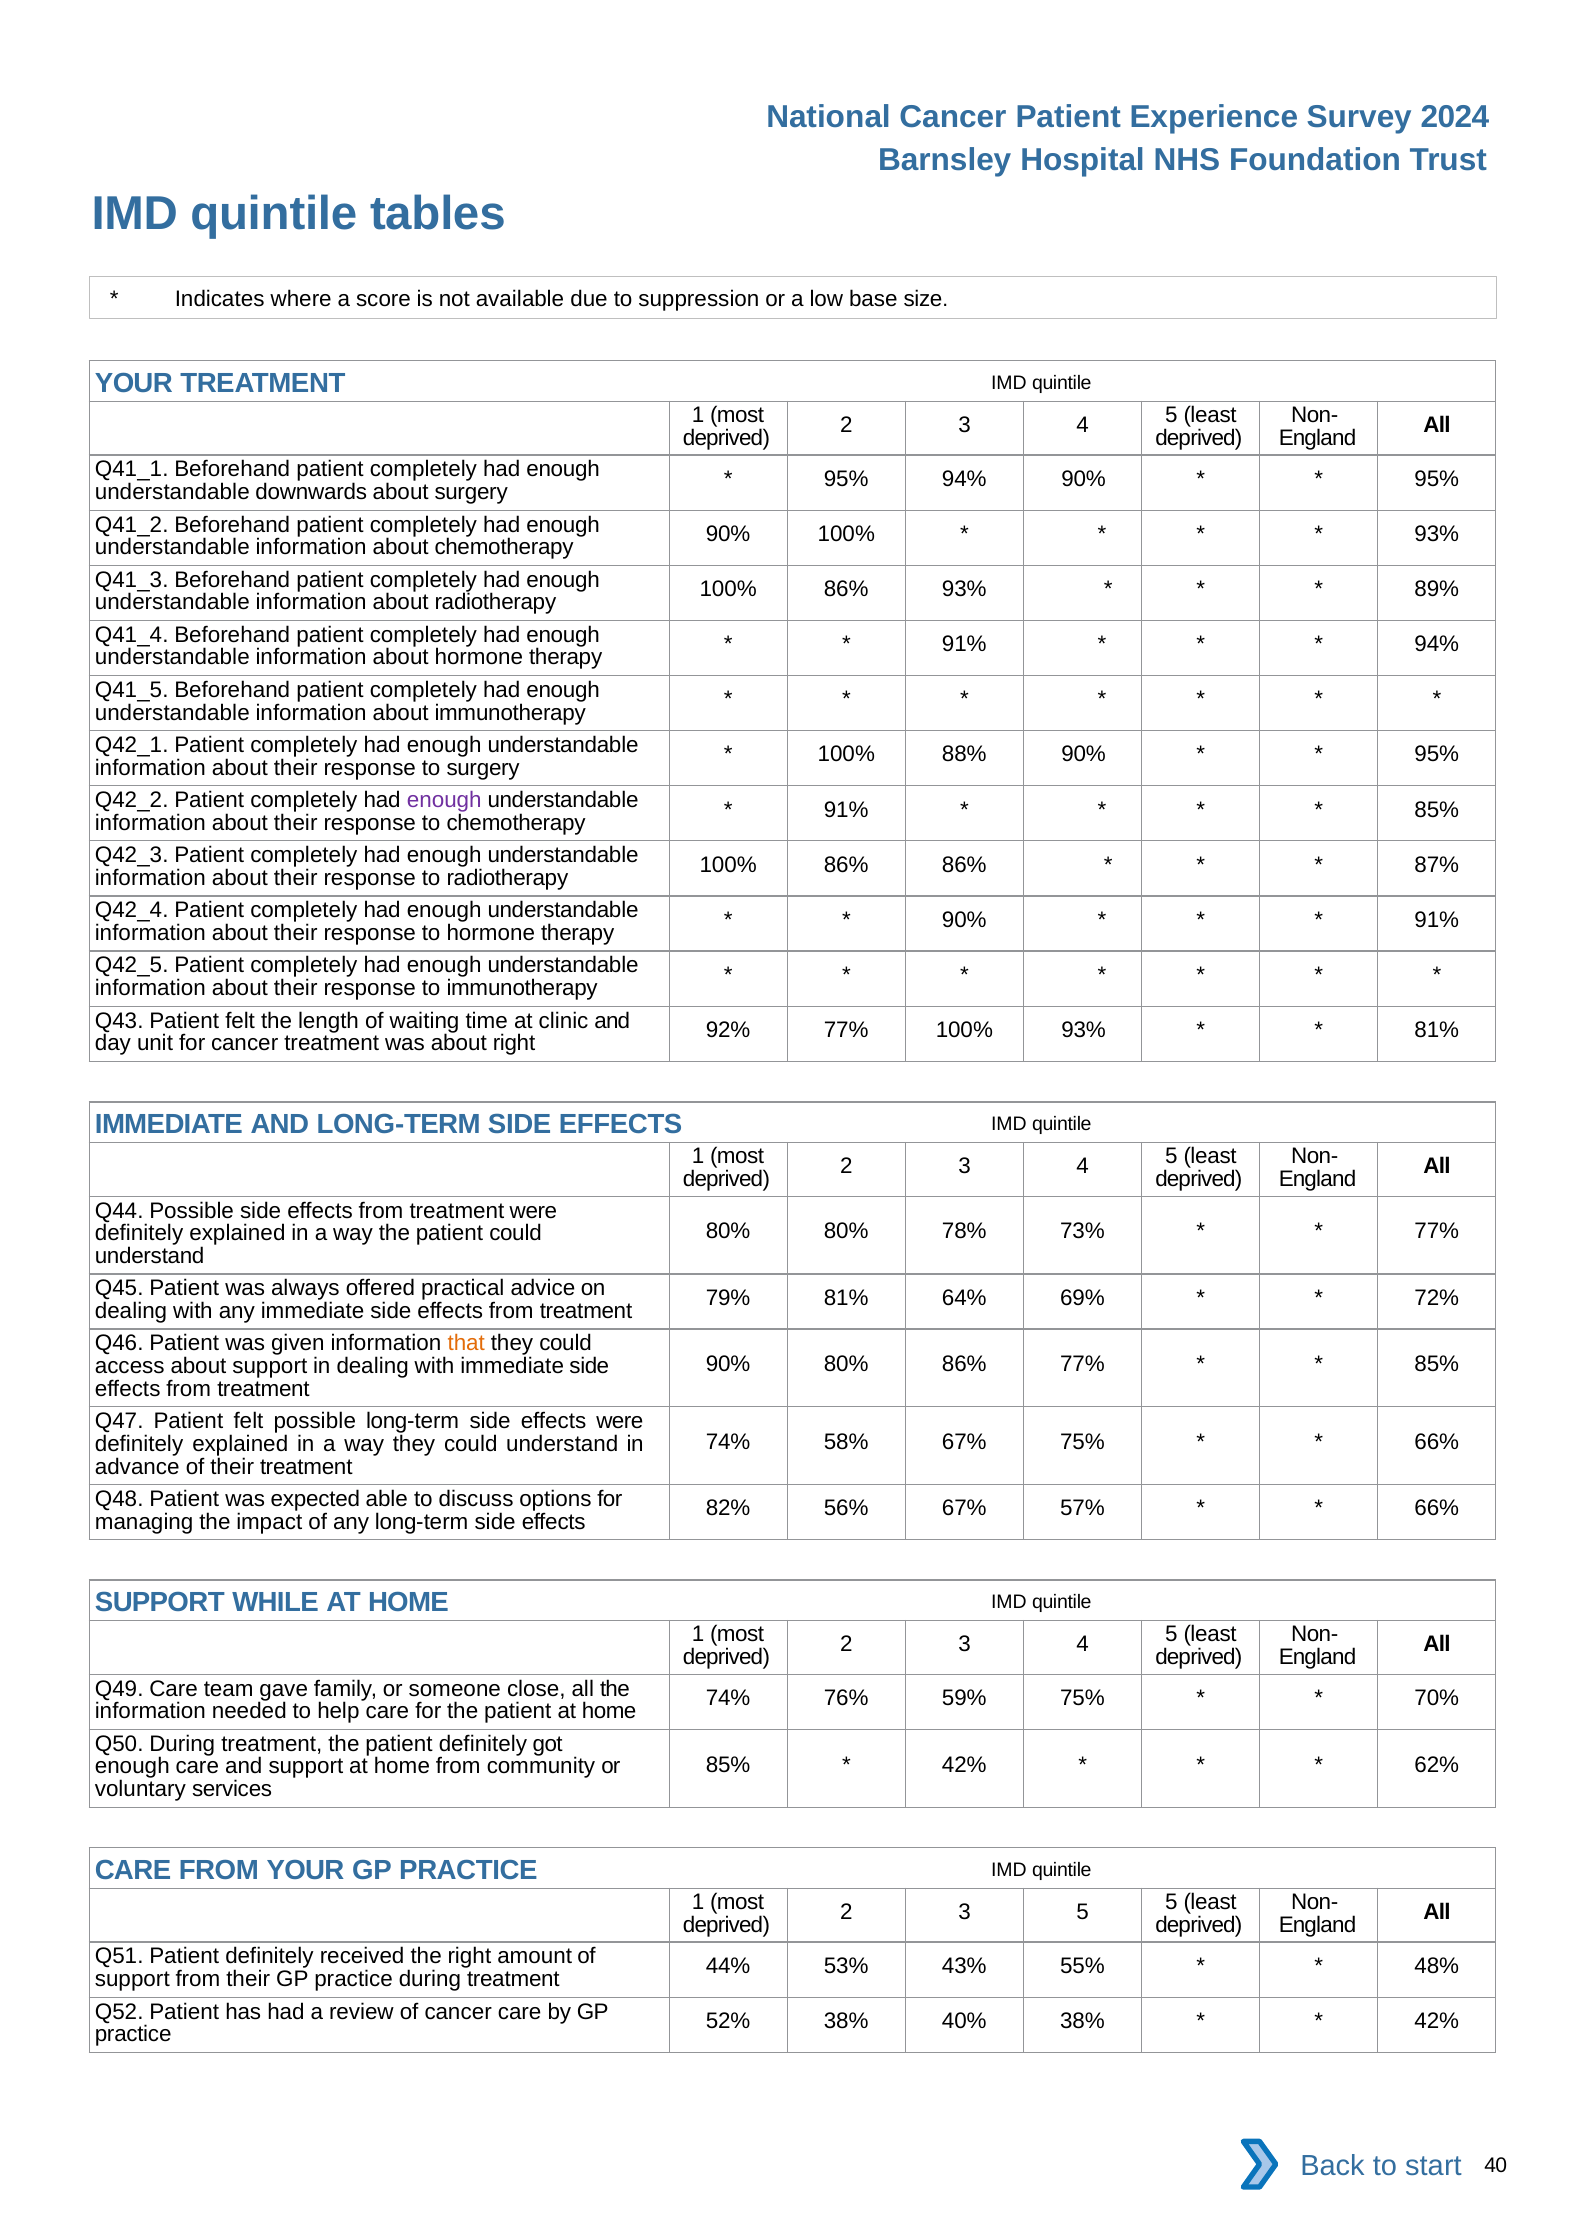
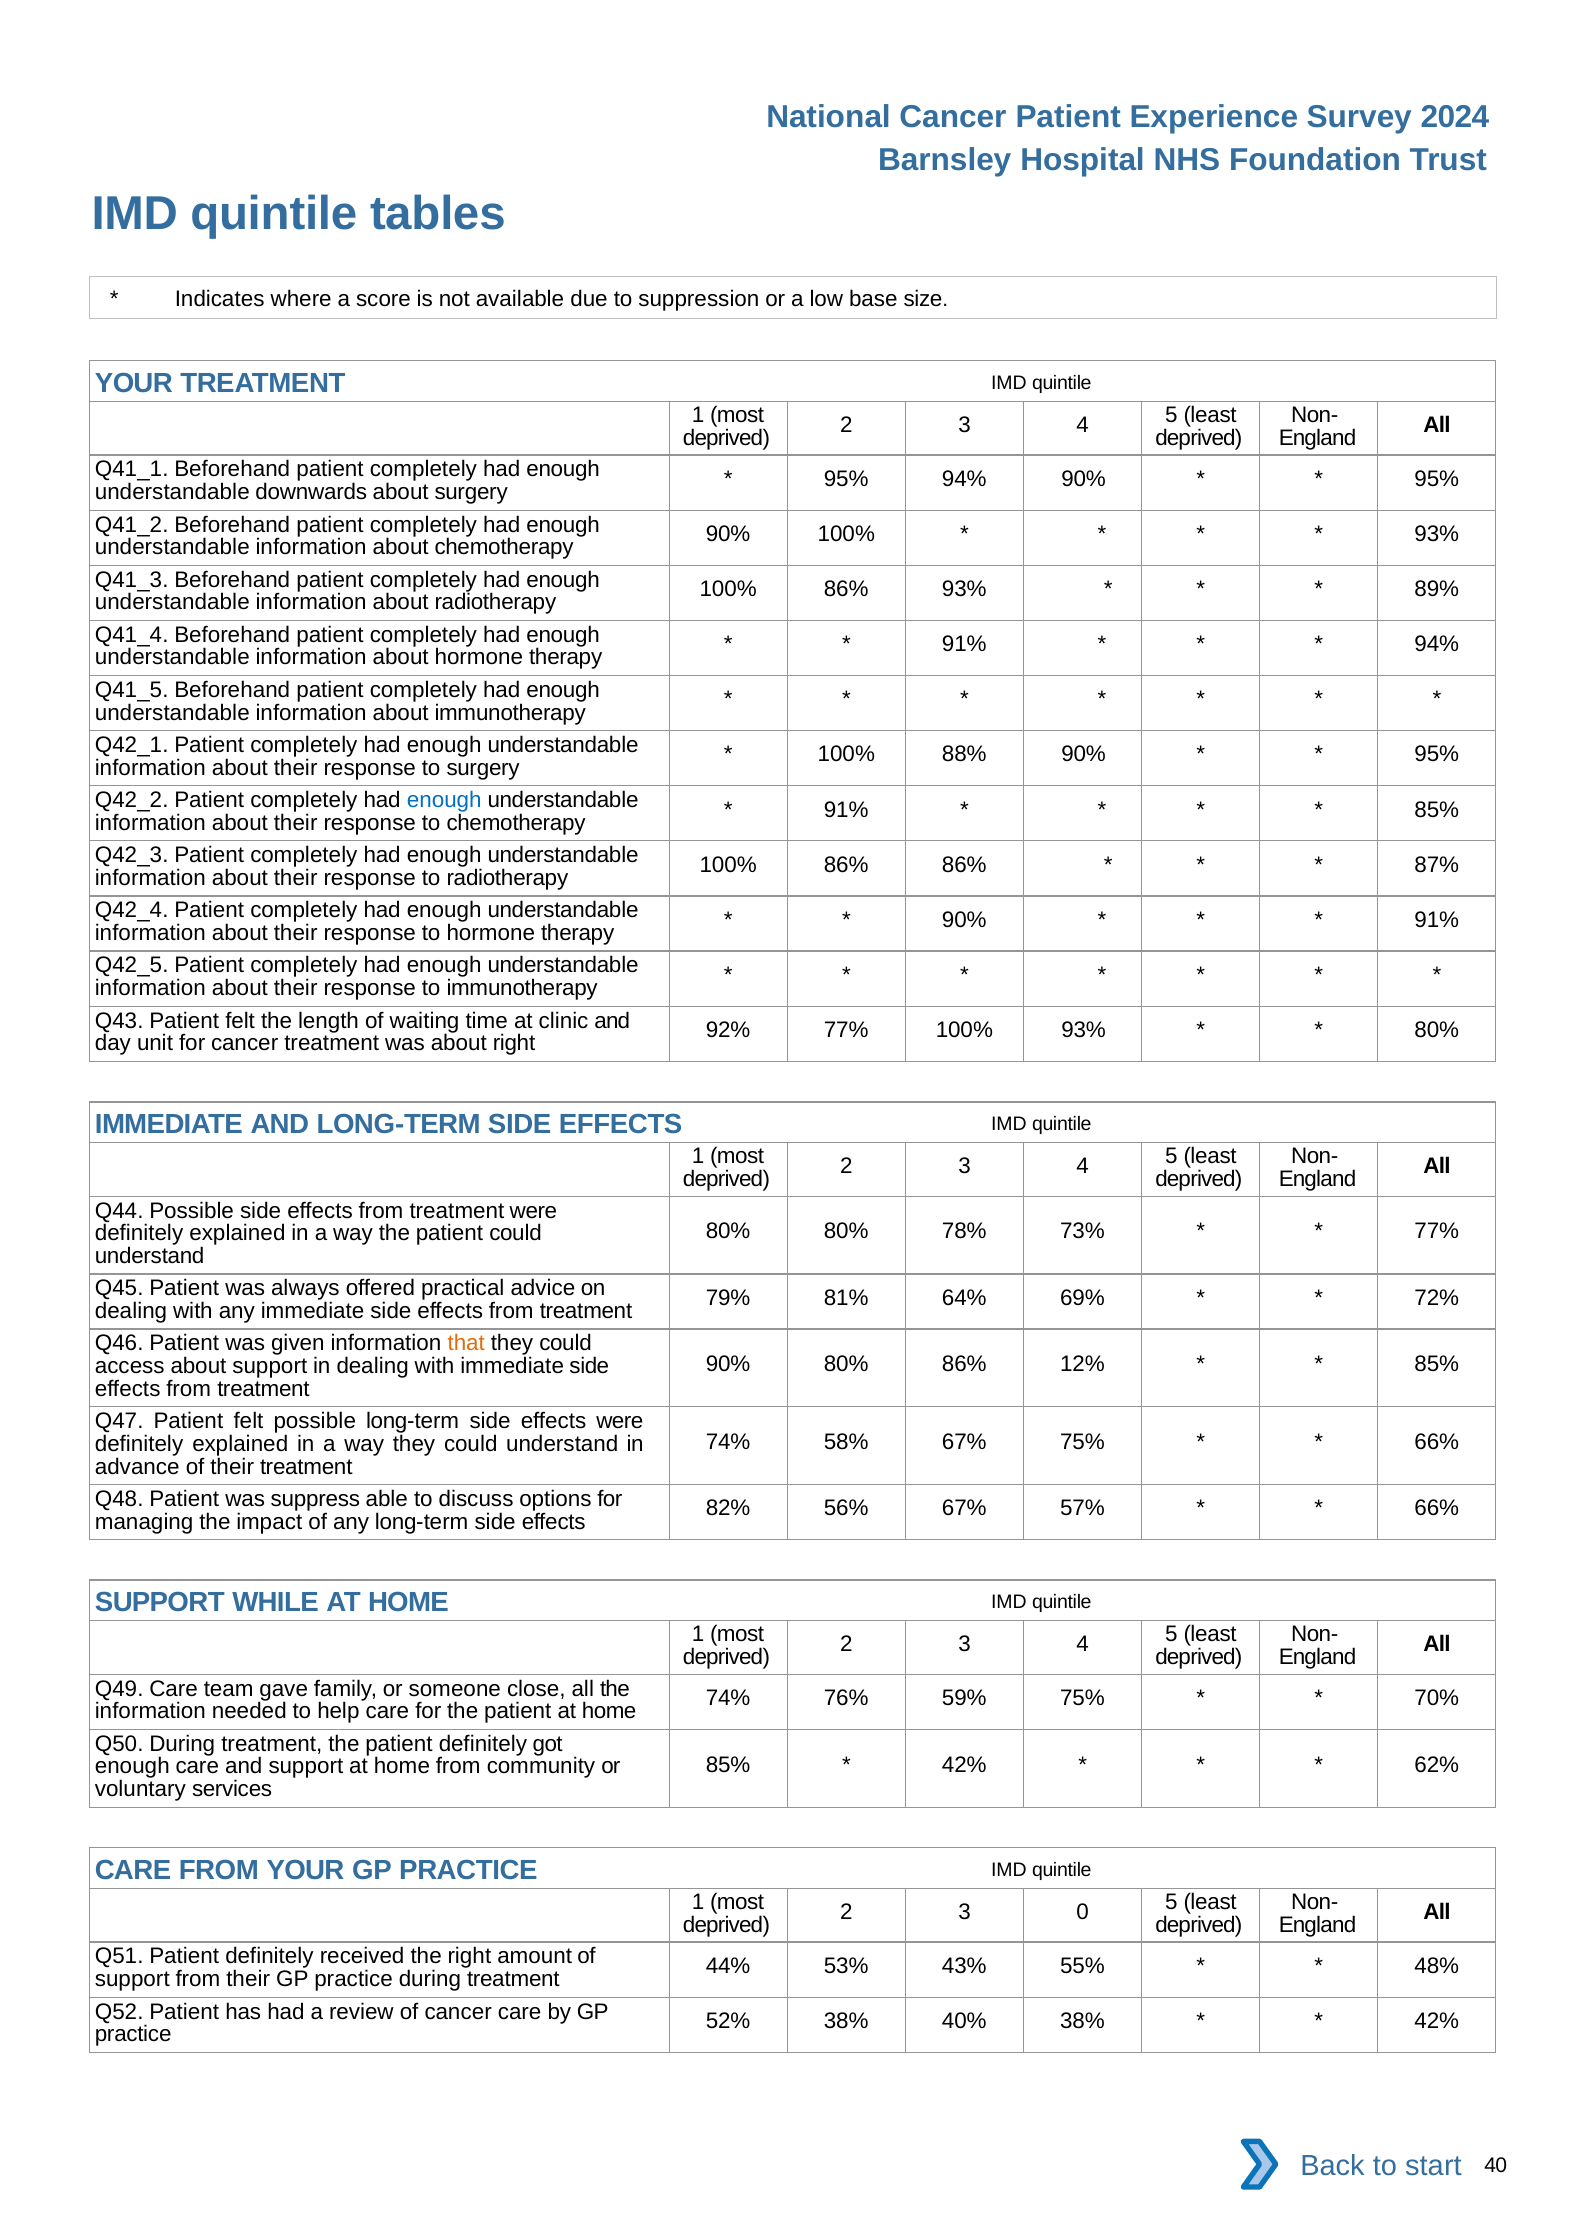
enough colour: purple -> blue (444, 800)
81%: 81% -> 80% (1437, 1030)
86% 77%: 77% -> 12% (1082, 1364)
expected: expected -> suppress (315, 1499)
3 5: 5 -> 0 (1083, 1911)
